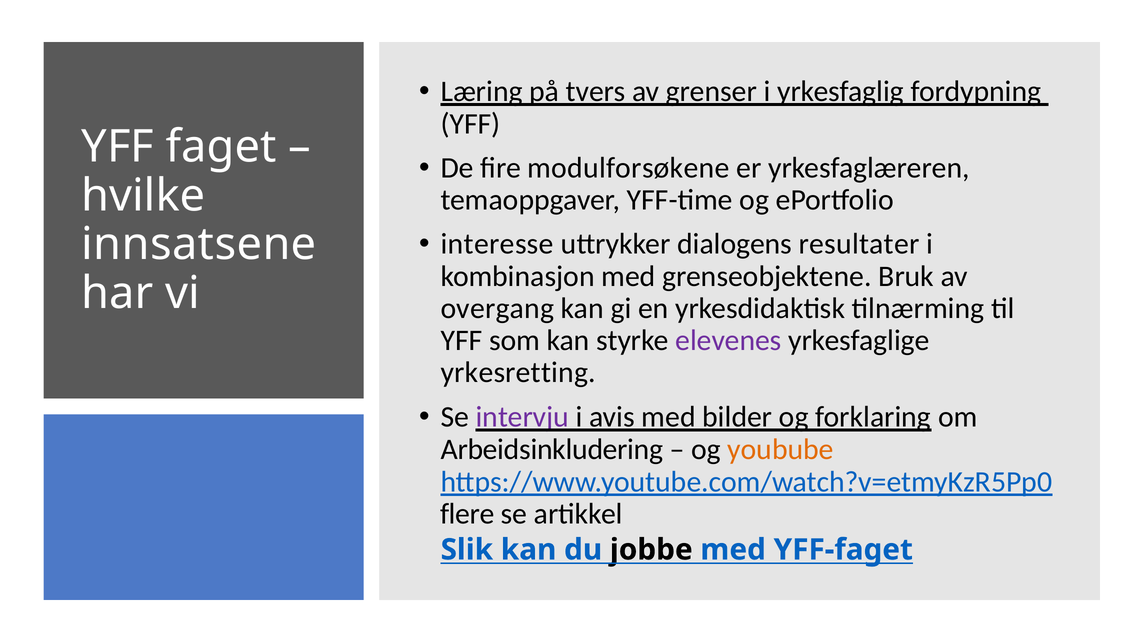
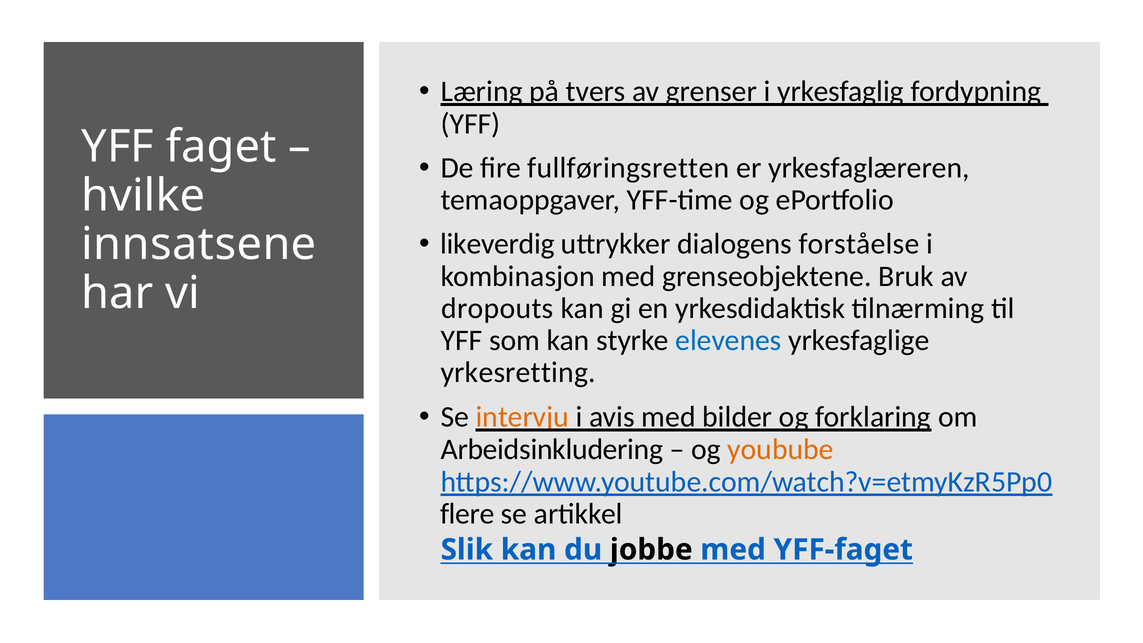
modulforsøkene: modulforsøkene -> fullføringsretten (628, 168)
interesse: interesse -> likeverdig (498, 244)
resultater: resultater -> forståelse (859, 244)
overgang: overgang -> dropouts (497, 308)
elevenes colour: purple -> blue (728, 340)
intervju colour: purple -> orange (522, 417)
